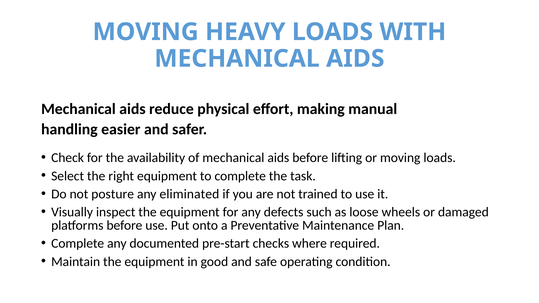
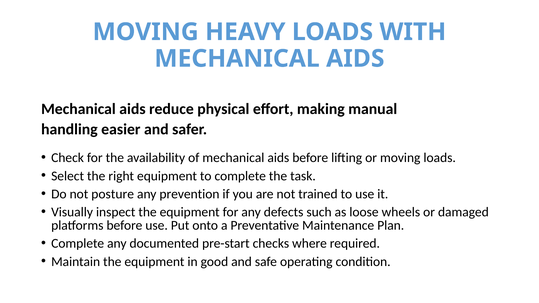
eliminated: eliminated -> prevention (189, 194)
